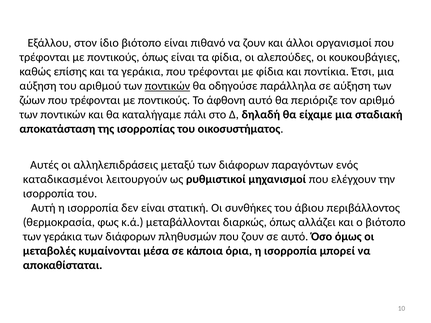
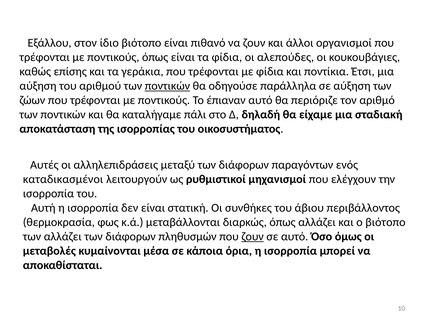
άφθονη: άφθονη -> έπιαναν (226, 100)
των γεράκια: γεράκια -> αλλάζει (63, 237)
ζουν underline: none -> present (253, 237)
